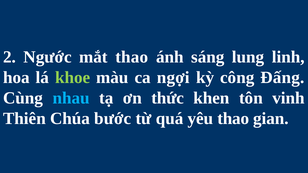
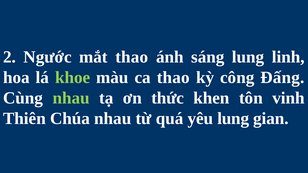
ca ngợi: ngợi -> thao (173, 78)
nhau colour: light blue -> light green (71, 98)
Chúa bước: bước -> nhau (113, 119)
yêu thao: thao -> lung (233, 119)
